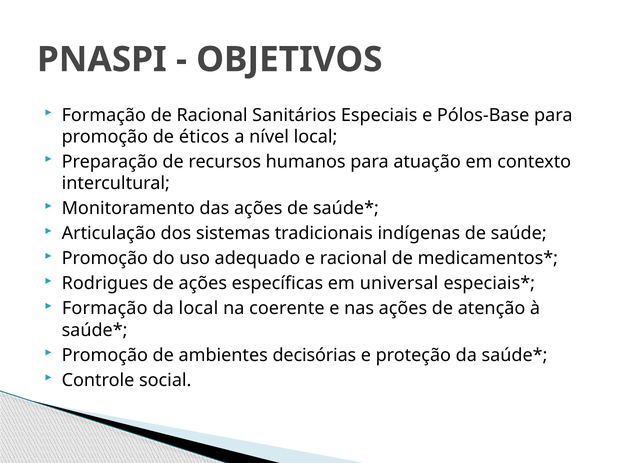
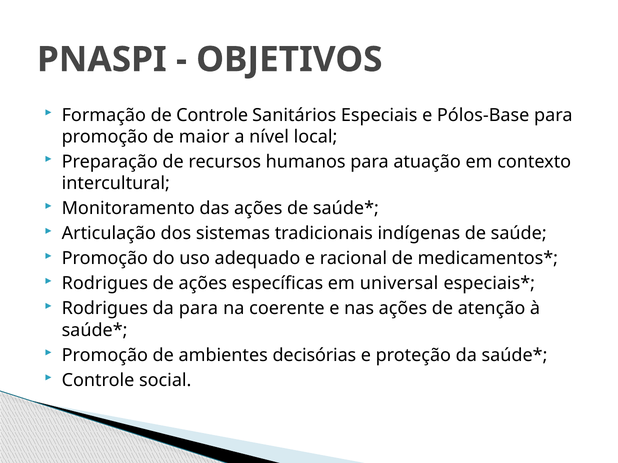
de Racional: Racional -> Controle (212, 115)
éticos: éticos -> maior (204, 137)
Formação: Formação -> Rodrigues (105, 309)
da local: local -> para (198, 309)
